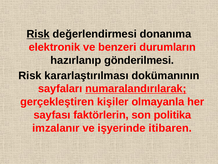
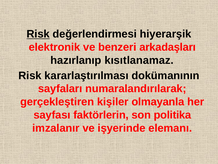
donanıma: donanıma -> hiyerarşik (166, 34)
durumların: durumların -> arkadaşları (168, 47)
gönderilmesi: gönderilmesi -> kısıtlanamaz (139, 60)
numaralandırılarak underline: present -> none (136, 88)
itibaren: itibaren -> elemanı (170, 128)
